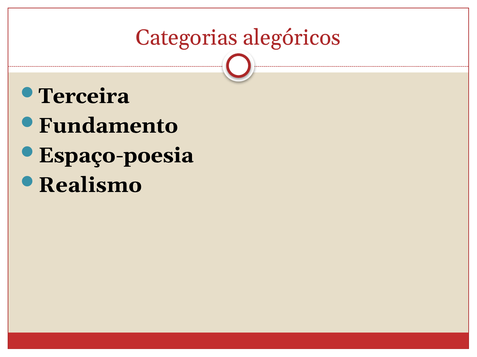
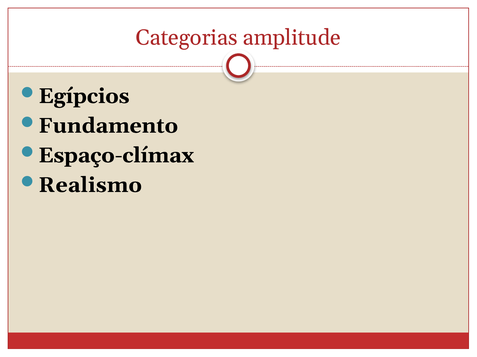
alegóricos: alegóricos -> amplitude (292, 38)
Terceira: Terceira -> Egípcios (84, 96)
Espaço-poesia: Espaço-poesia -> Espaço-clímax (116, 156)
